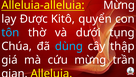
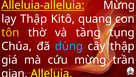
lạy Được: Được -> Thập (34, 19)
quyển: quyển -> quang (95, 19)
tôn colour: light blue -> yellow (10, 32)
dưới: dưới -> tầng (88, 32)
